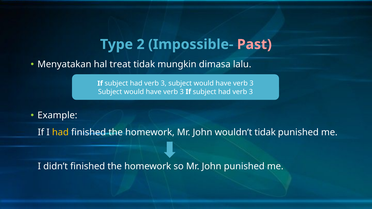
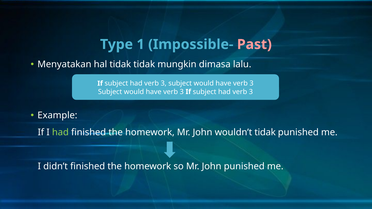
2: 2 -> 1 (141, 44)
hal treat: treat -> tidak (120, 65)
had colour: yellow -> light green (60, 133)
